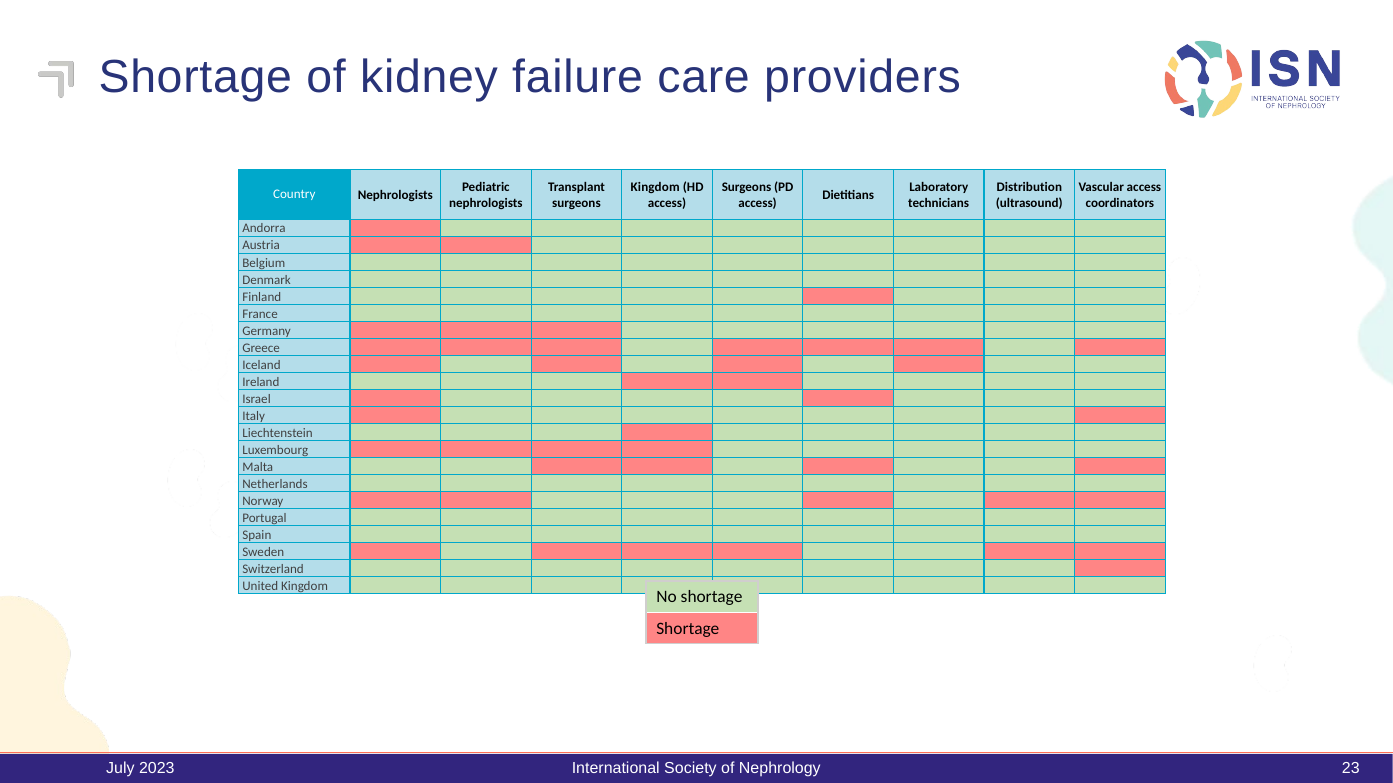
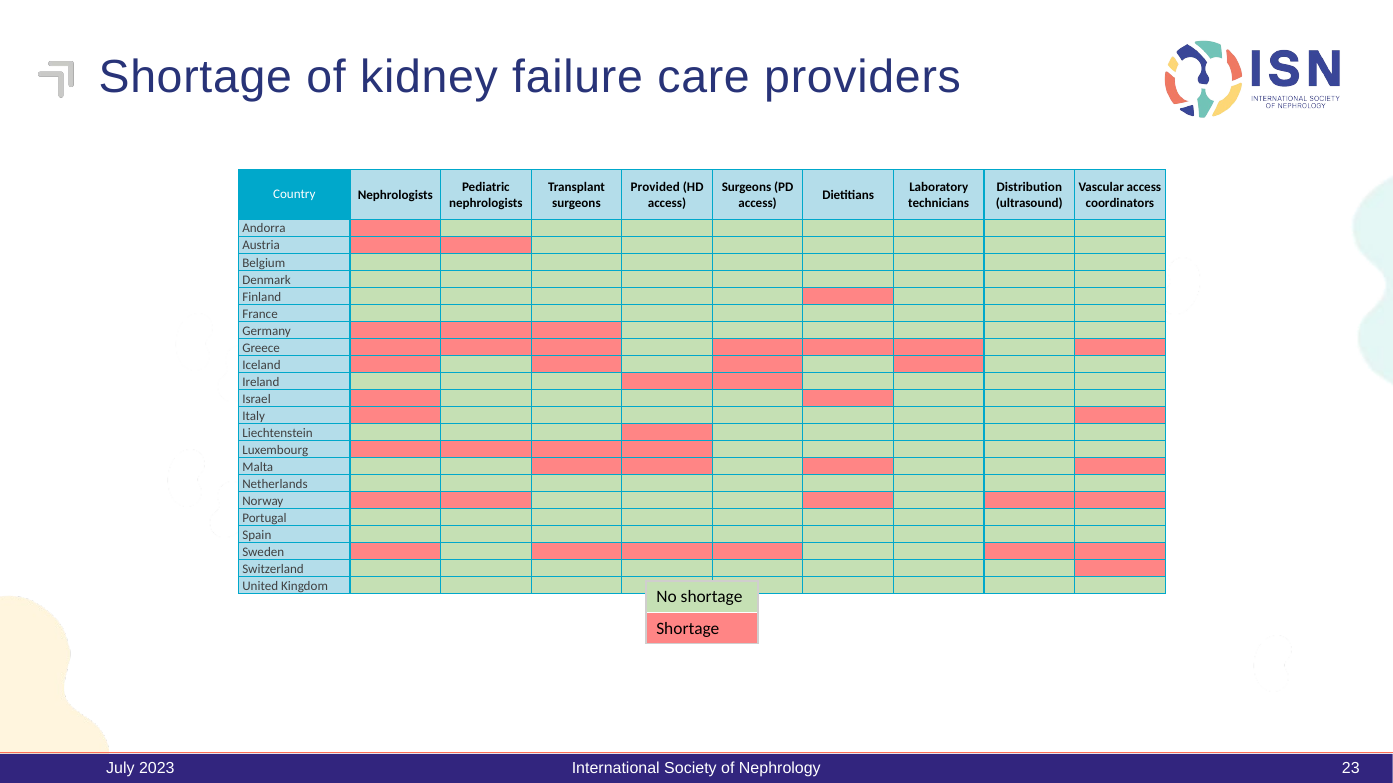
Kingdom: Kingdom -> Provided (655, 187)
